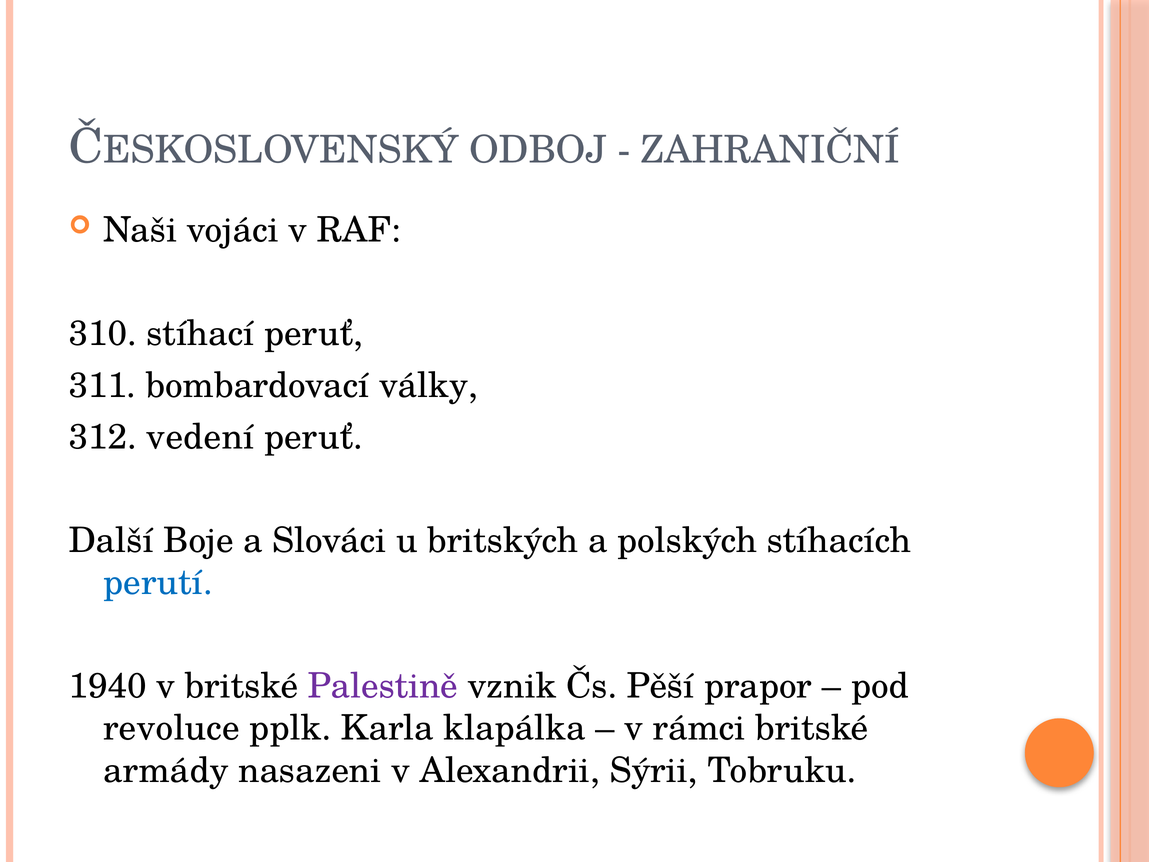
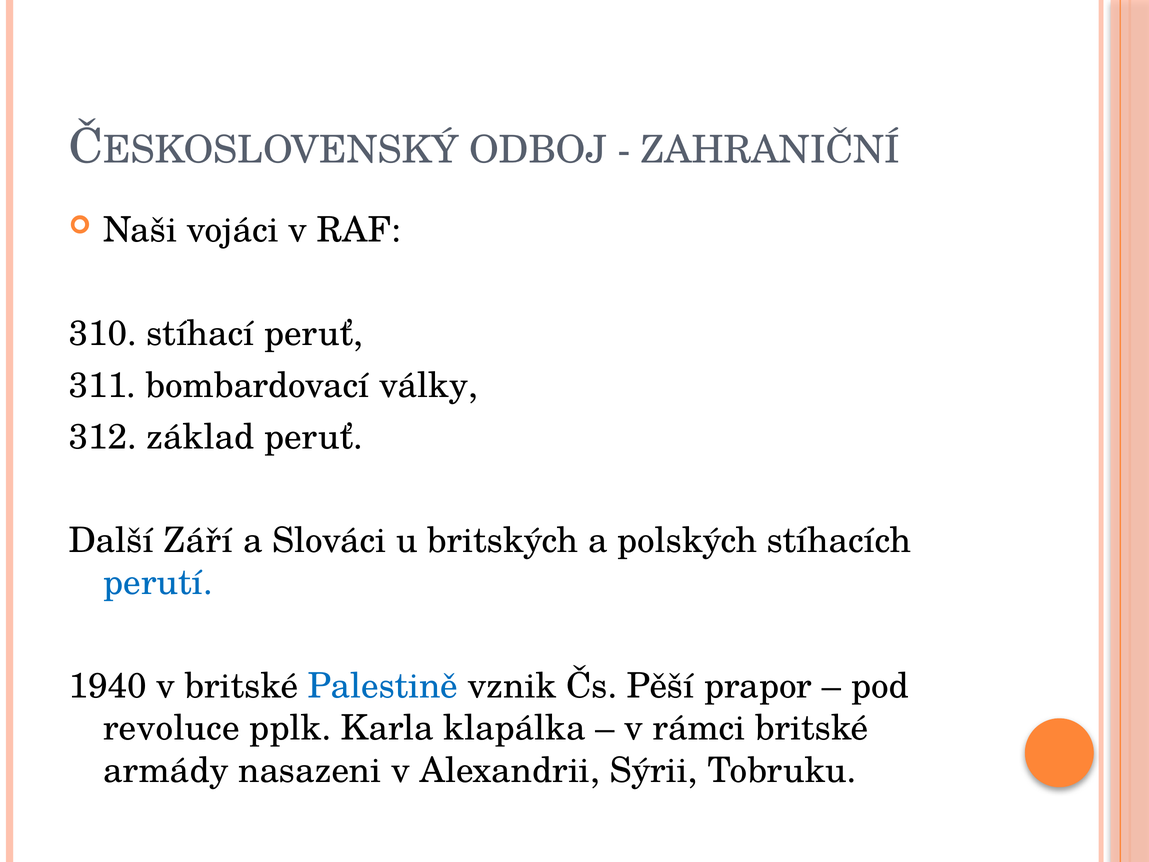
vedení: vedení -> základ (200, 437)
Boje: Boje -> Září (198, 540)
Palestině colour: purple -> blue (383, 686)
